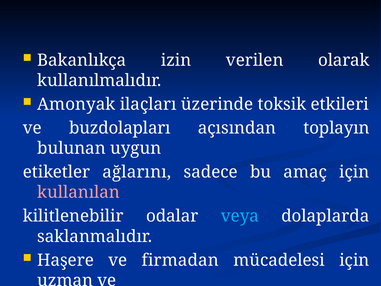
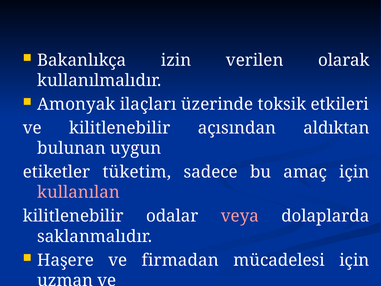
ve buzdolapları: buzdolapları -> kilitlenebilir (120, 128)
toplayın: toplayın -> aldıktan (337, 128)
ağlarını: ağlarını -> tüketim (137, 172)
veya colour: light blue -> pink (240, 216)
